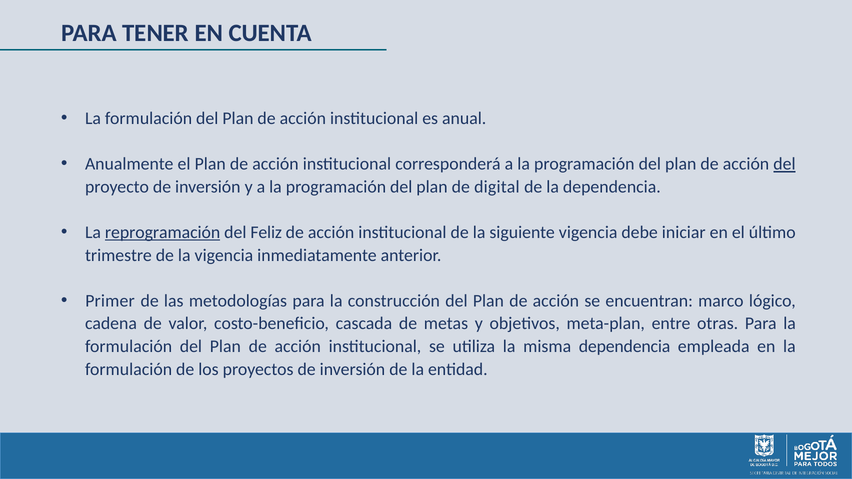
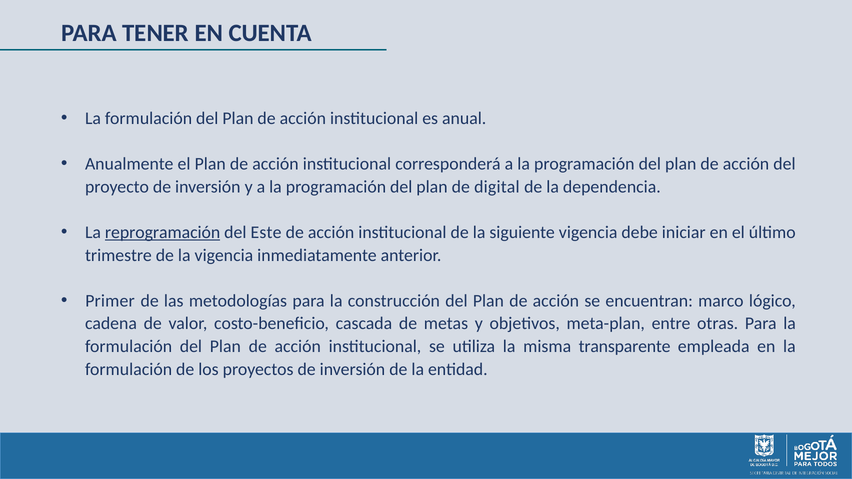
del underline: present -> none (784, 164)
Feliz: Feliz -> Este (266, 233)
misma dependencia: dependencia -> transparente (625, 347)
